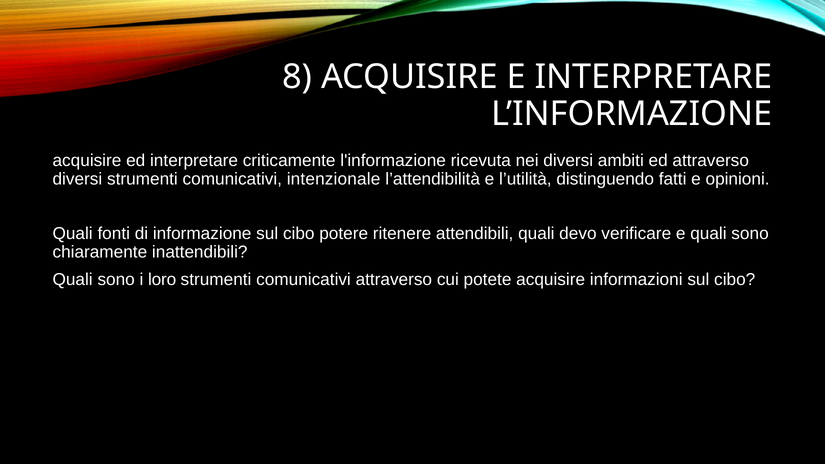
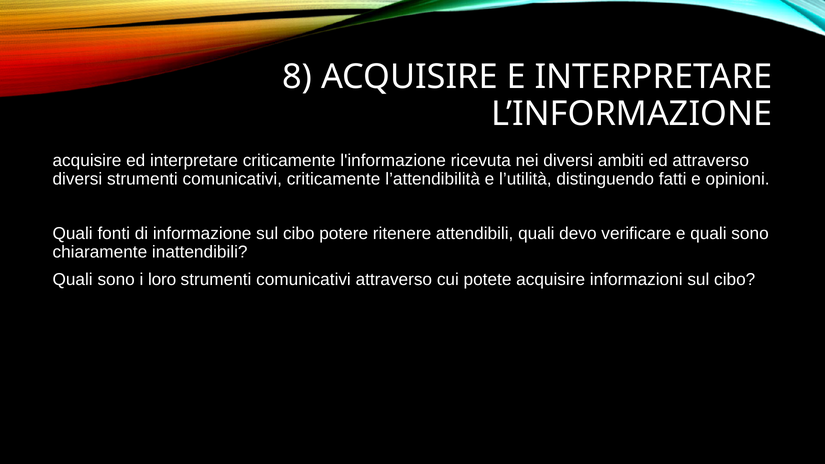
comunicativi intenzionale: intenzionale -> criticamente (334, 179)
